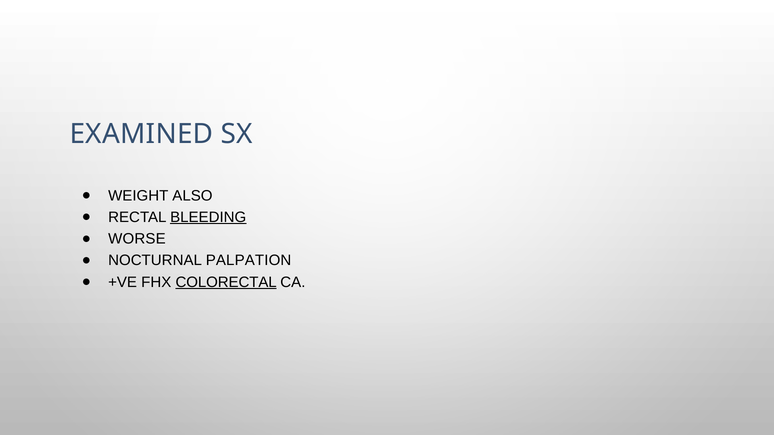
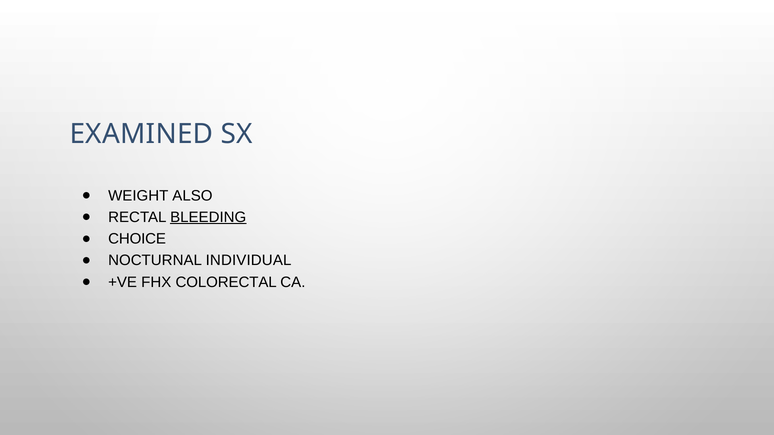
WORSE: WORSE -> CHOICE (137, 239)
PALPATION: PALPATION -> INDIVIDUAL (249, 261)
COLORECTAL underline: present -> none (226, 282)
